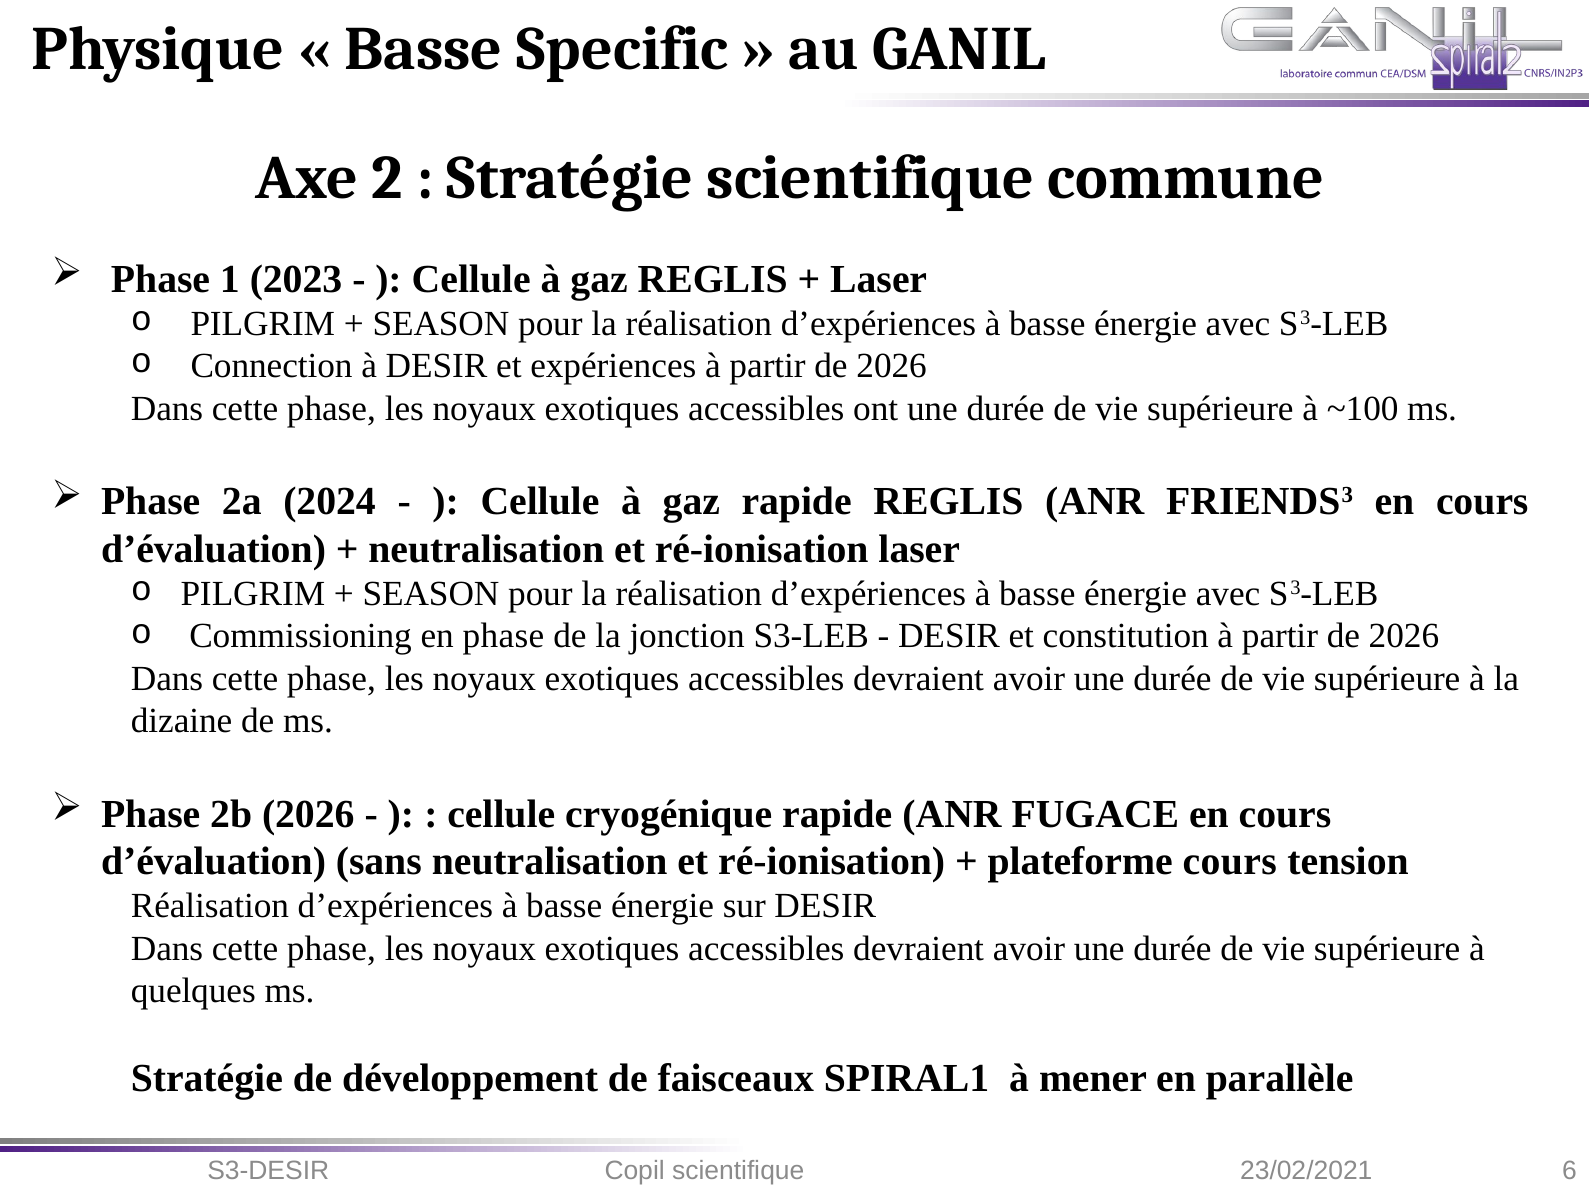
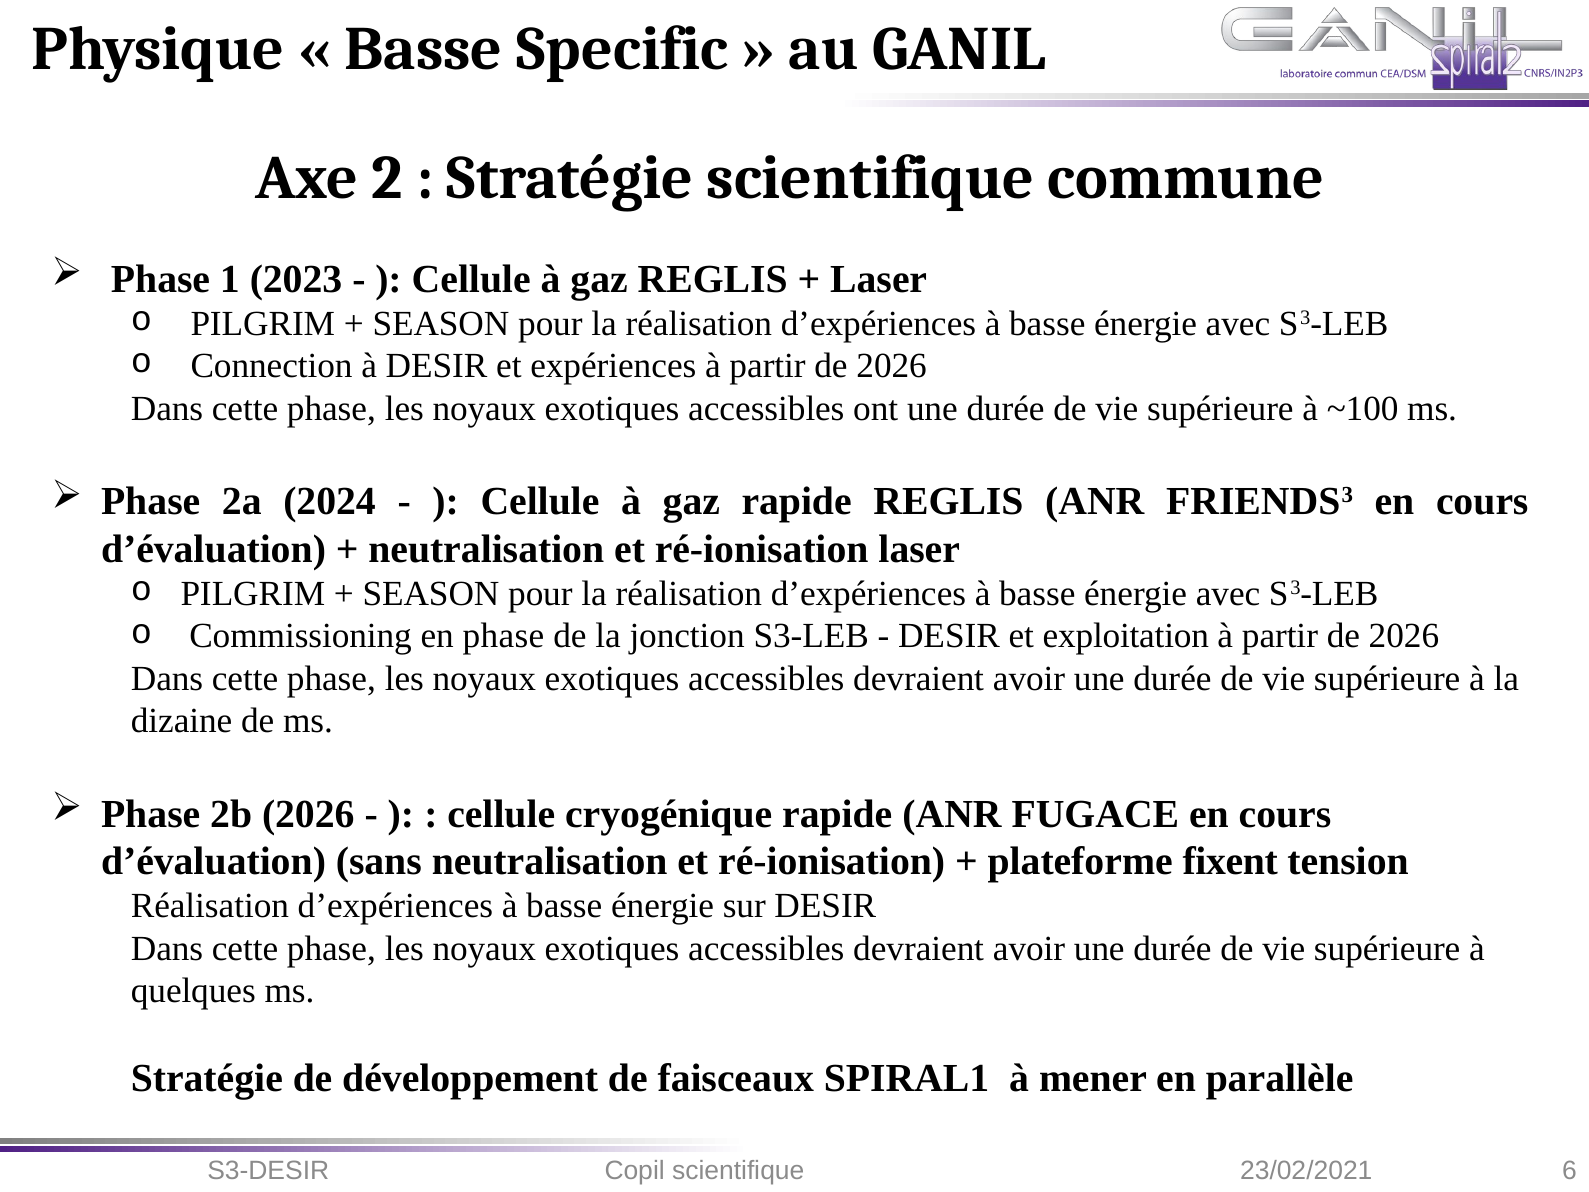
constitution: constitution -> exploitation (1126, 636)
plateforme cours: cours -> fixent (1230, 861)
